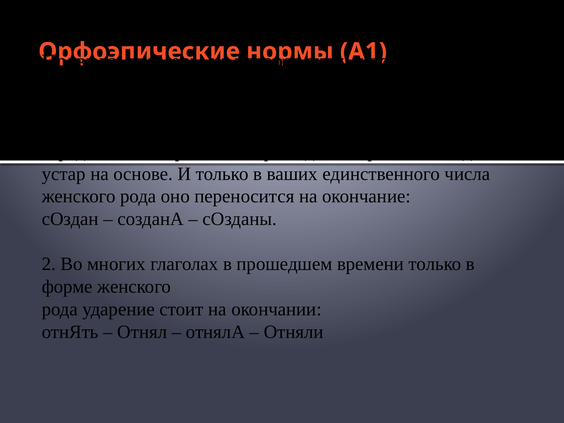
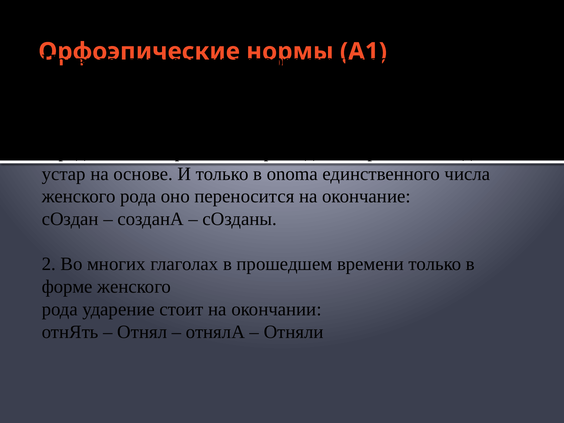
ваших: ваших -> onoma (292, 174)
